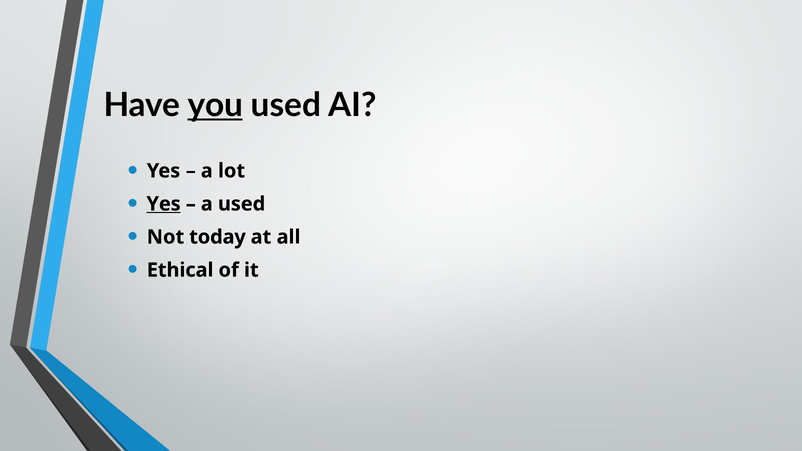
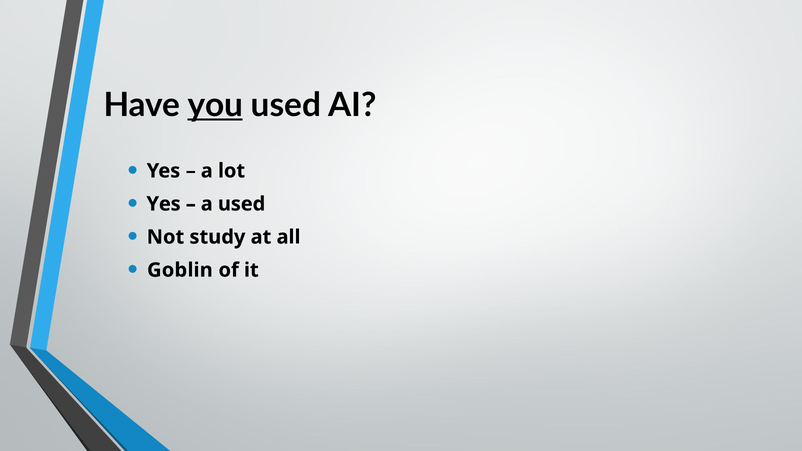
Yes underline: present -> none (164, 204)
today: today -> study (217, 237)
Ethical: Ethical -> Goblin (180, 270)
